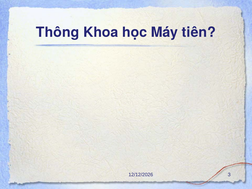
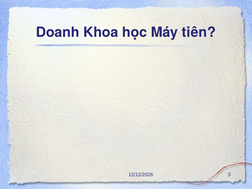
Thông: Thông -> Doanh (58, 32)
